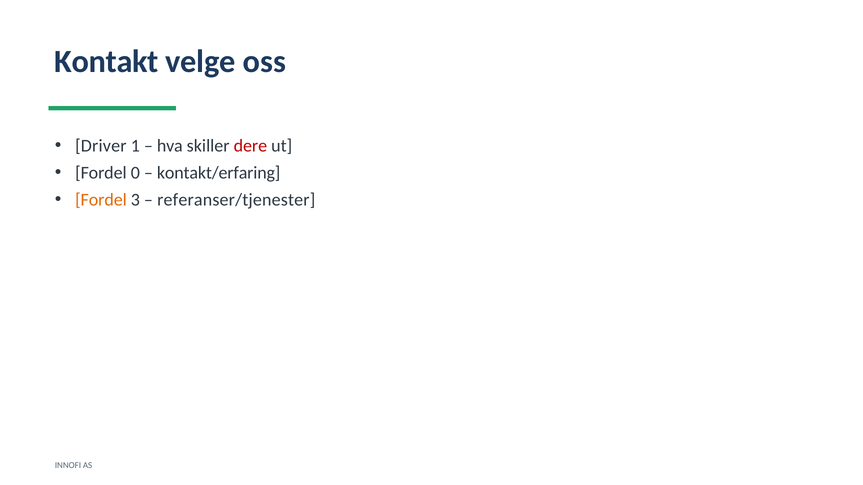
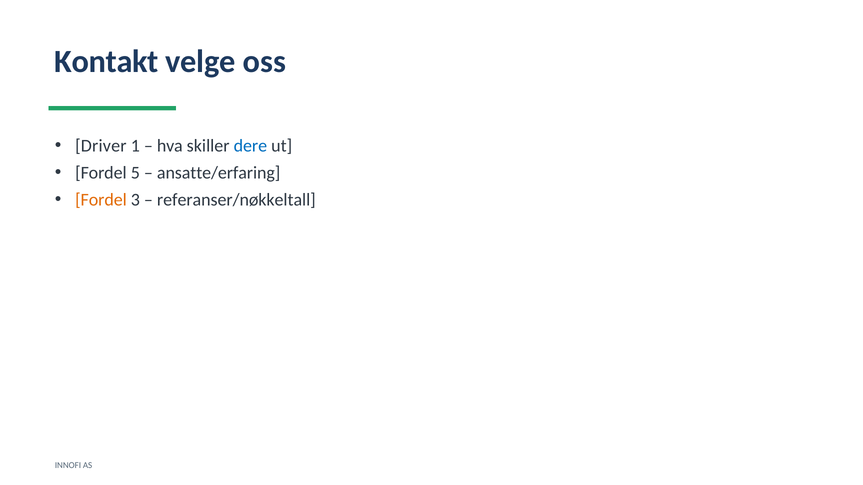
dere colour: red -> blue (250, 146)
0: 0 -> 5 (135, 173)
kontakt/erfaring: kontakt/erfaring -> ansatte/erfaring (219, 173)
referanser/tjenester: referanser/tjenester -> referanser/nøkkeltall (236, 200)
